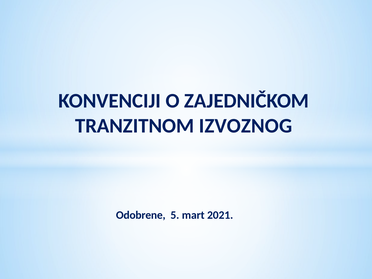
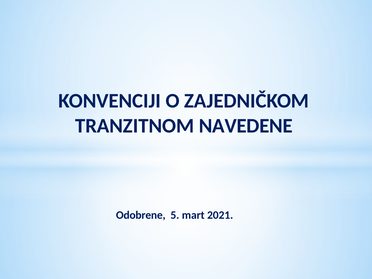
IZVOZNOG: IZVOZNOG -> NAVEDENE (246, 126)
